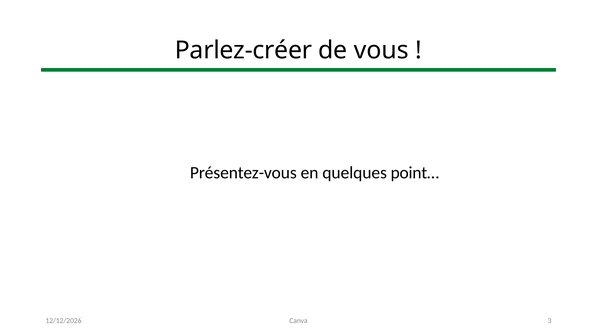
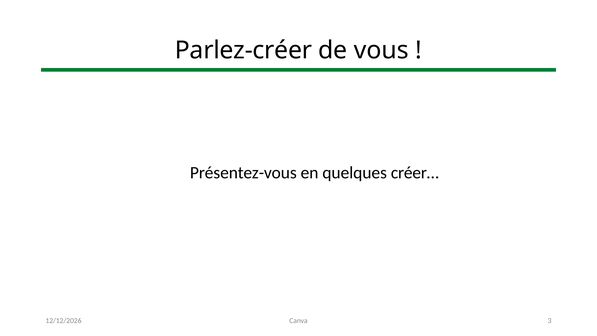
point…: point… -> créer… (415, 173)
